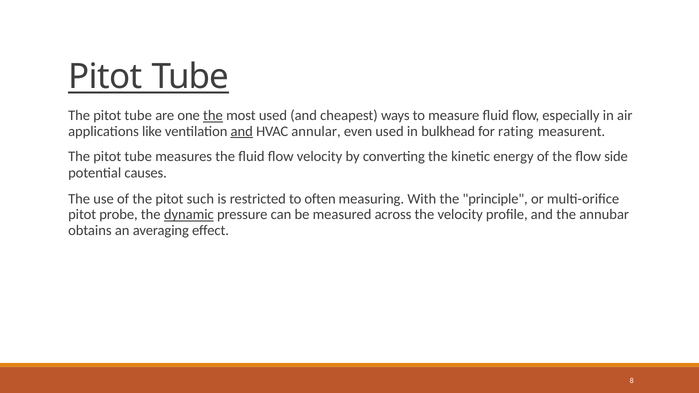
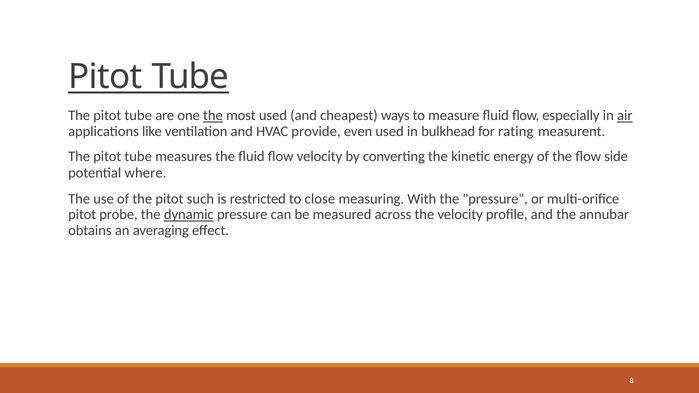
air underline: none -> present (625, 116)
and underline: present -> none (242, 131)
annular: annular -> provide (316, 131)
causes: causes -> where (146, 173)
often: often -> close (320, 199)
the principle: principle -> pressure (495, 199)
